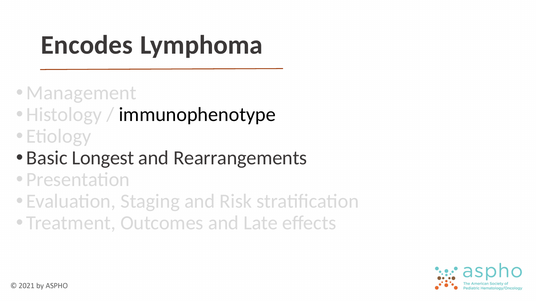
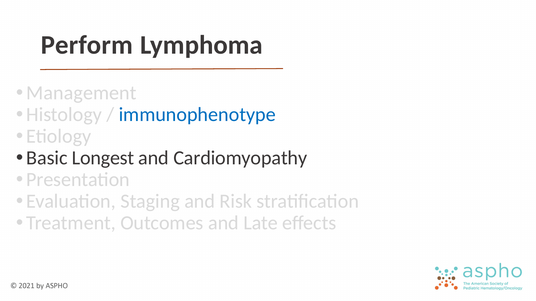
Encodes: Encodes -> Perform (87, 45)
immunophenotype colour: black -> blue (197, 115)
Rearrangements: Rearrangements -> Cardiomyopathy (240, 158)
